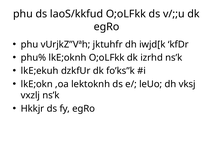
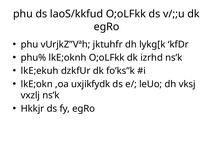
iwjd[k: iwjd[k -> lykg[k (152, 45)
lektoknh: lektoknh -> uxjikfydk (91, 84)
